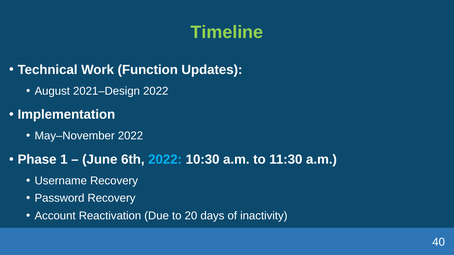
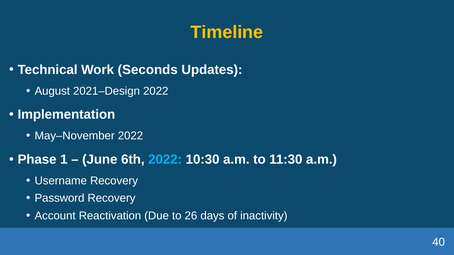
Timeline colour: light green -> yellow (227, 32)
Function: Function -> Seconds (148, 70)
20: 20 -> 26 (191, 216)
